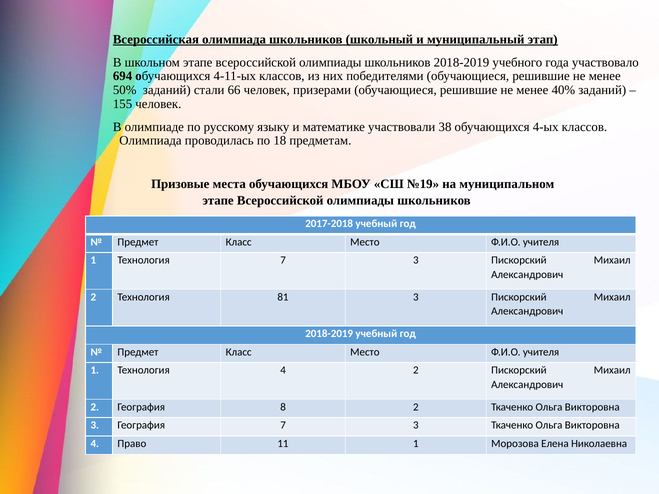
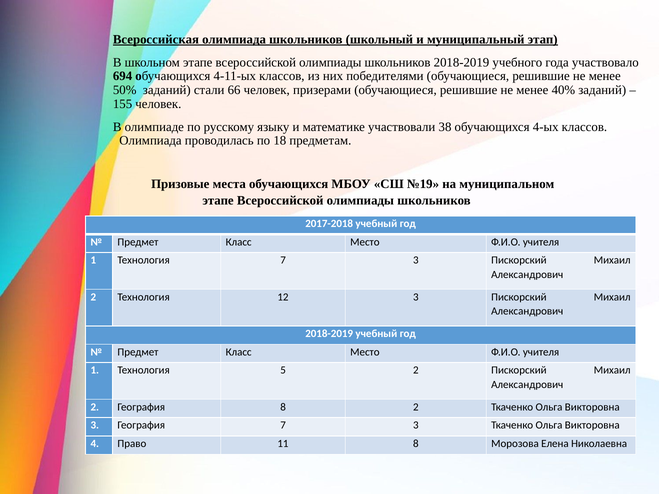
81: 81 -> 12 (283, 297)
Технология 4: 4 -> 5 (283, 371)
11 1: 1 -> 8 (416, 444)
